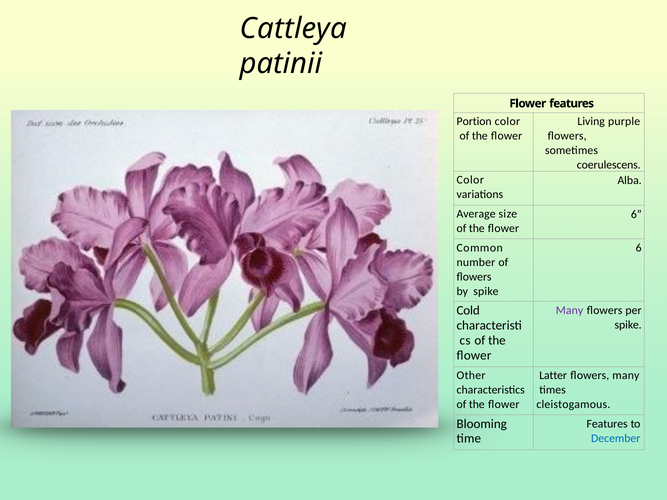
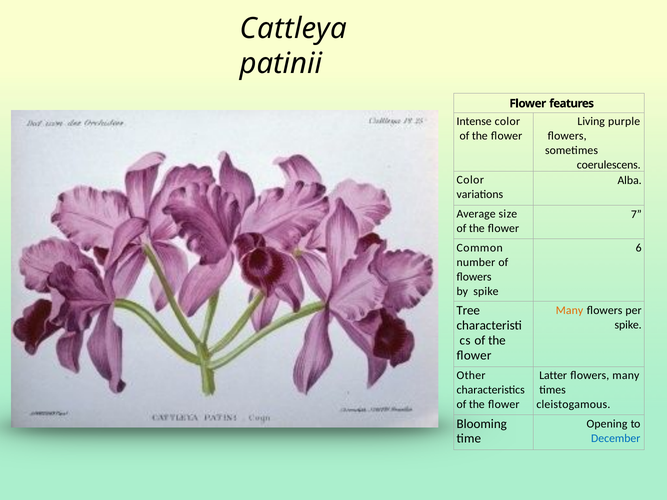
Portion: Portion -> Intense (474, 122)
6: 6 -> 7 (636, 214)
Cold: Cold -> Tree (468, 311)
Many colour: purple -> orange (570, 311)
Features: Features -> Opening (607, 424)
